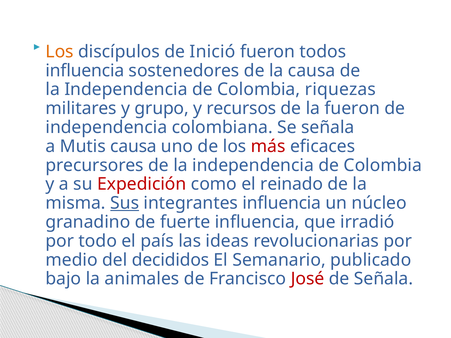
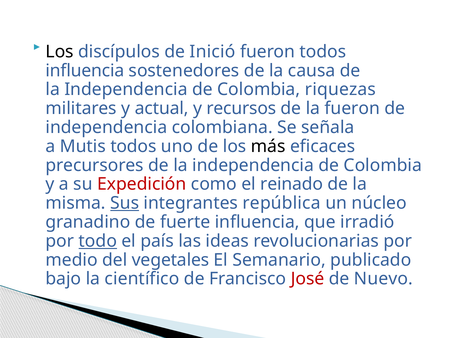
Los colour: orange -> black (60, 52)
grupo: grupo -> actual (162, 109)
Mutis causa: causa -> todos (133, 146)
más colour: red -> black (268, 146)
integrantes influencia: influencia -> república (282, 203)
todo underline: none -> present (98, 241)
decididos: decididos -> vegetales (171, 260)
animales: animales -> científico (142, 279)
de Señala: Señala -> Nuevo (383, 279)
